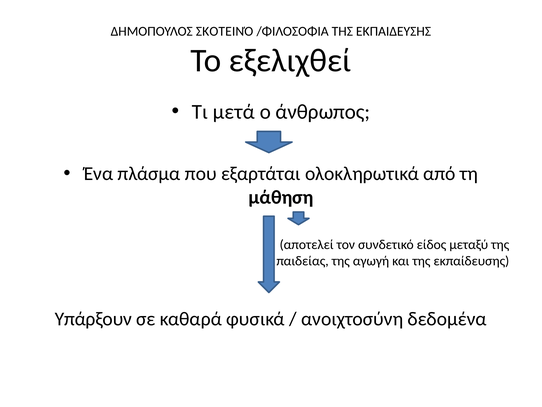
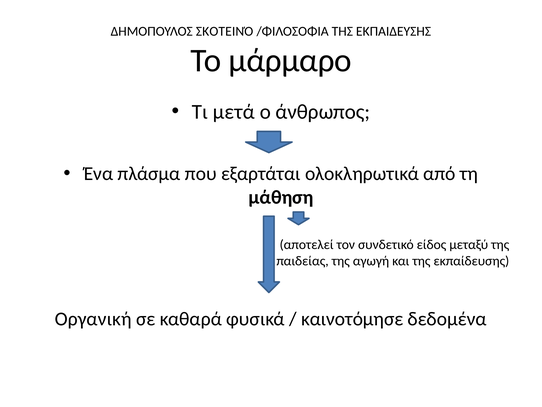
εξελιχθεί: εξελιχθεί -> μάρμαρο (290, 61)
Υπάρξουν: Υπάρξουν -> Οργανική (93, 319)
ανοιχτοσύνη: ανοιχτοσύνη -> καινοτόμησε (352, 319)
